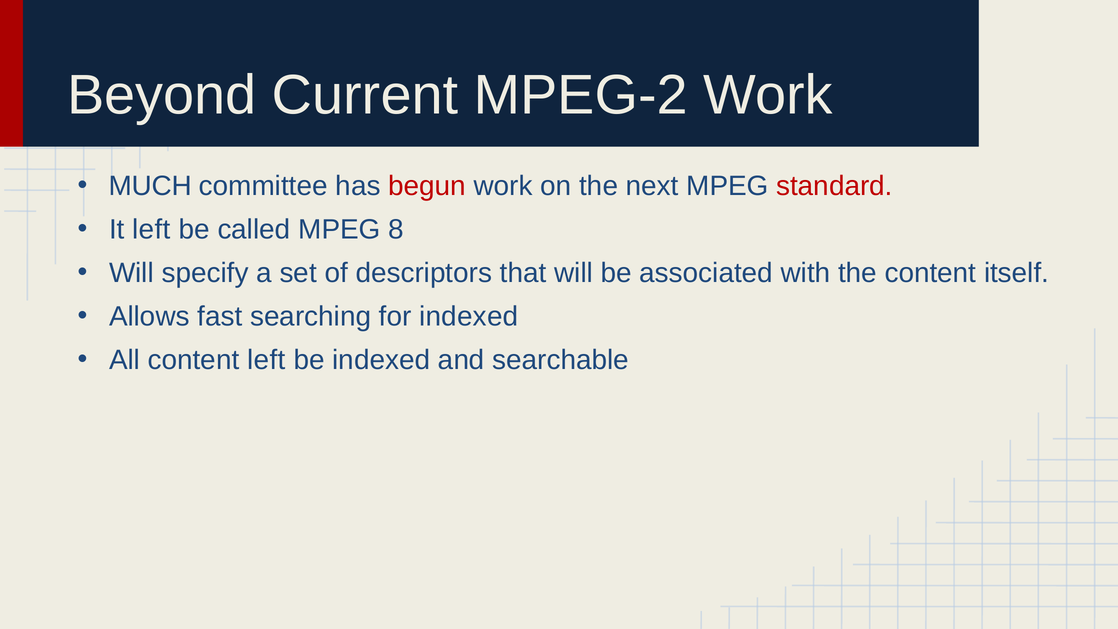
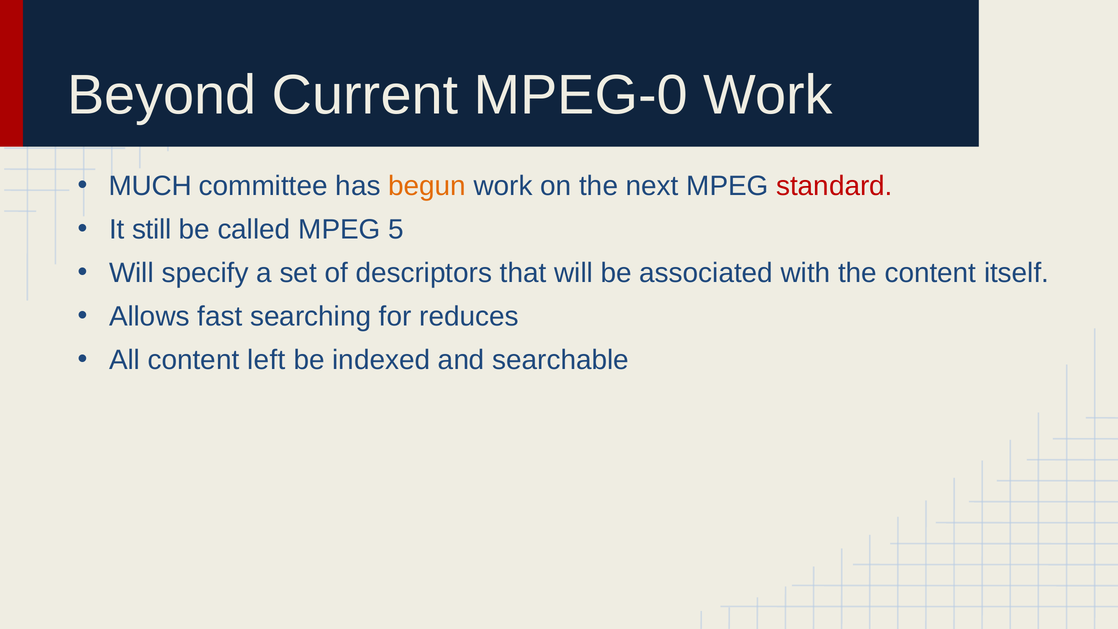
MPEG-2: MPEG-2 -> MPEG-0 (581, 96)
begun colour: red -> orange (427, 186)
It left: left -> still (152, 230)
8: 8 -> 5 (396, 230)
for indexed: indexed -> reduces (469, 317)
